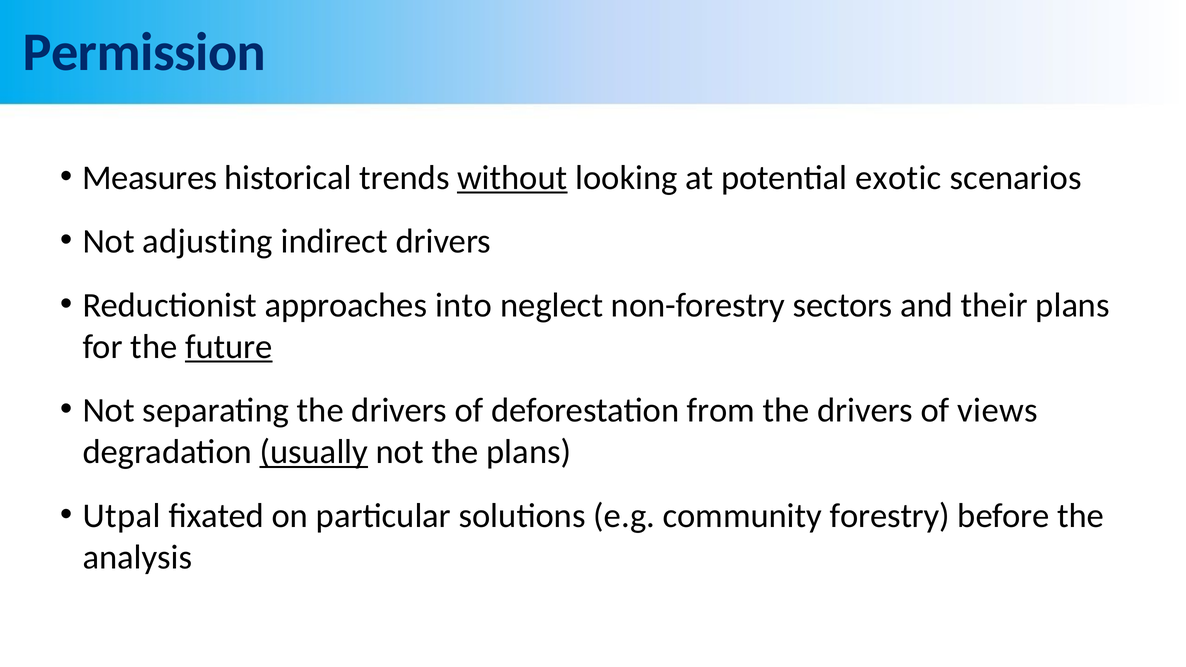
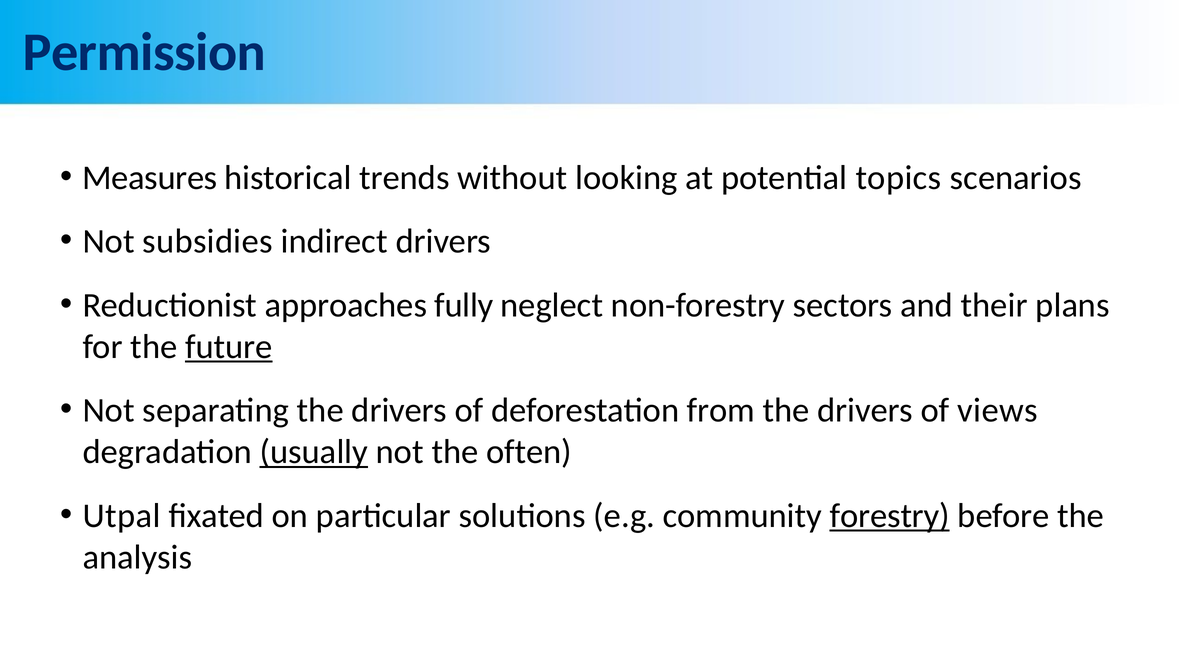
without underline: present -> none (512, 178)
exotic: exotic -> topics (898, 178)
adjusting: adjusting -> subsidies (208, 241)
into: into -> fully (464, 305)
the plans: plans -> often (529, 452)
forestry underline: none -> present (890, 516)
